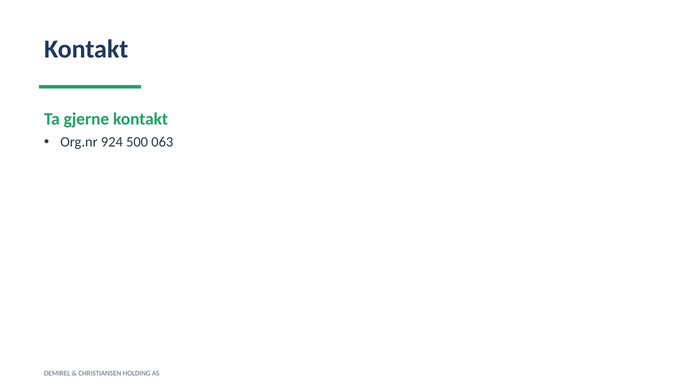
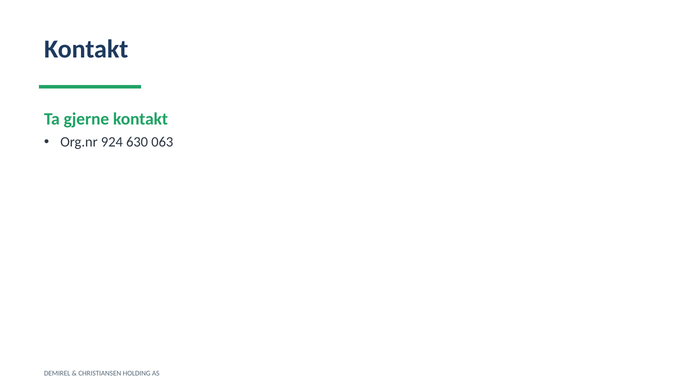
500: 500 -> 630 (137, 142)
